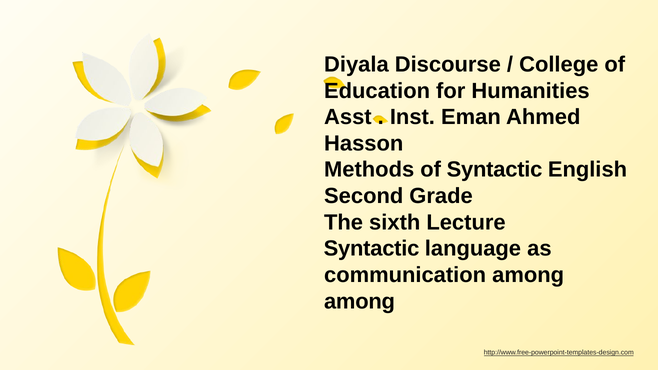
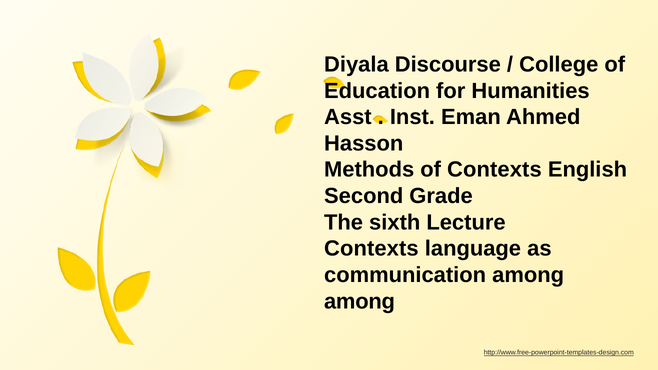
of Syntactic: Syntactic -> Contexts (494, 170)
Syntactic: Syntactic -> Contexts (371, 249)
